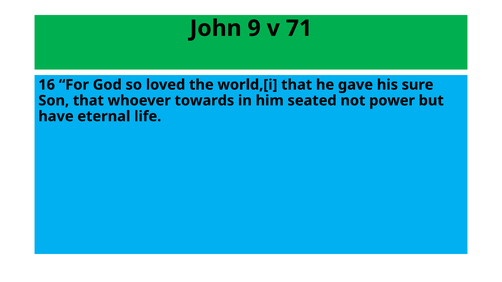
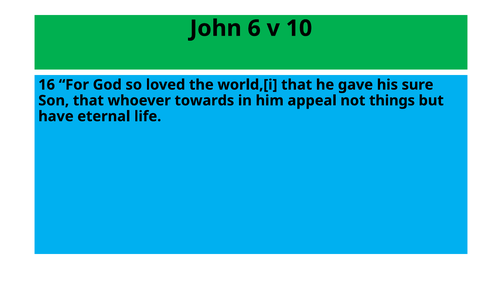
9: 9 -> 6 (254, 28)
71: 71 -> 10 (299, 28)
seated: seated -> appeal (312, 101)
power: power -> things (392, 101)
